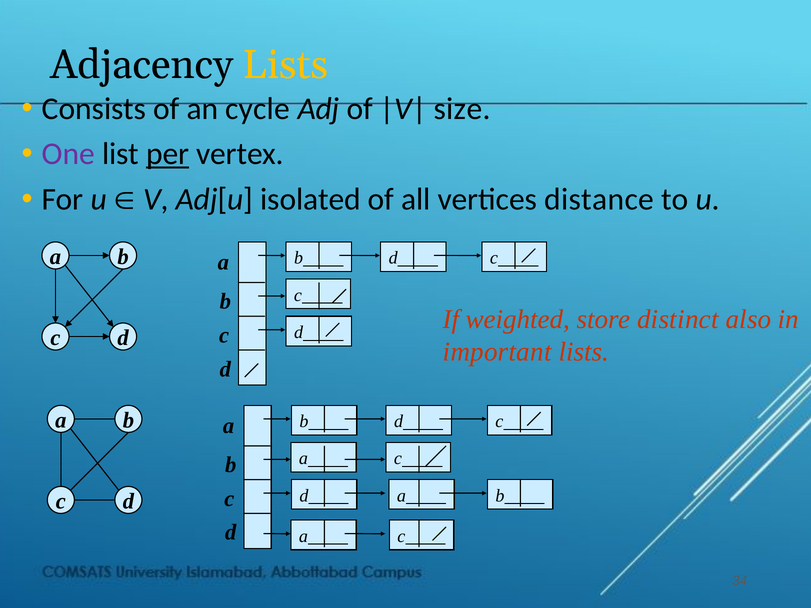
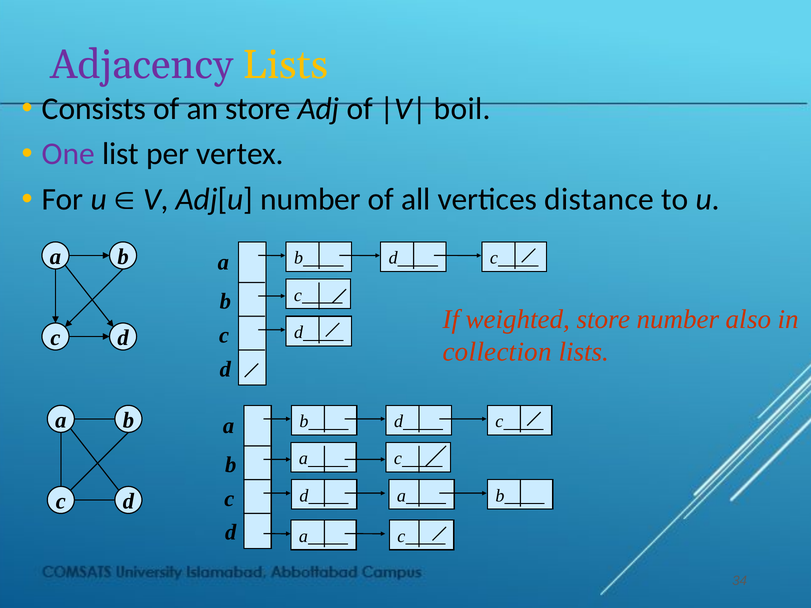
Adjacency colour: black -> purple (142, 65)
an cycle: cycle -> store (258, 109)
size: size -> boil (462, 109)
per underline: present -> none (168, 154)
Adj[u isolated: isolated -> number (311, 199)
store distinct: distinct -> number (678, 319)
important: important -> collection (497, 352)
